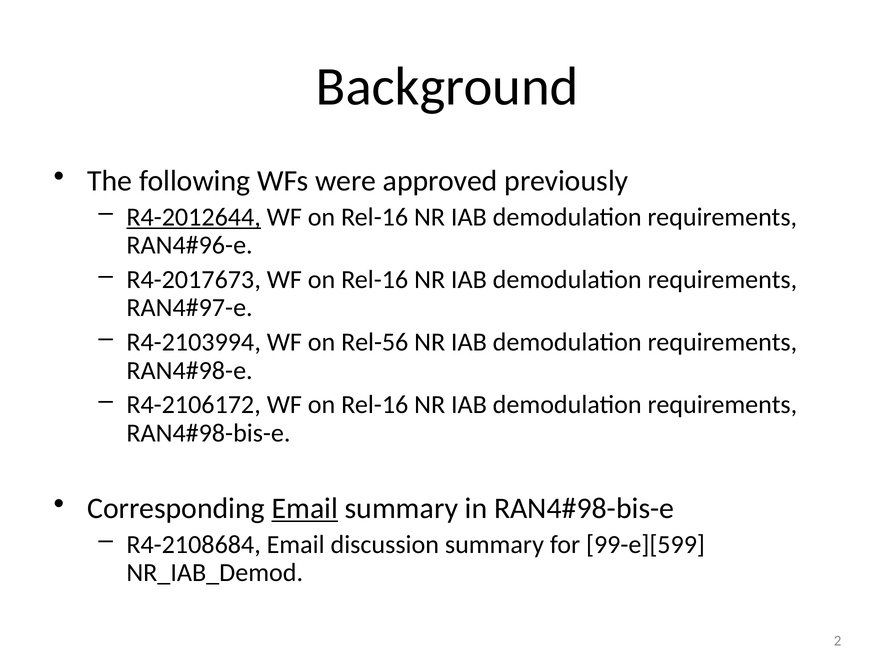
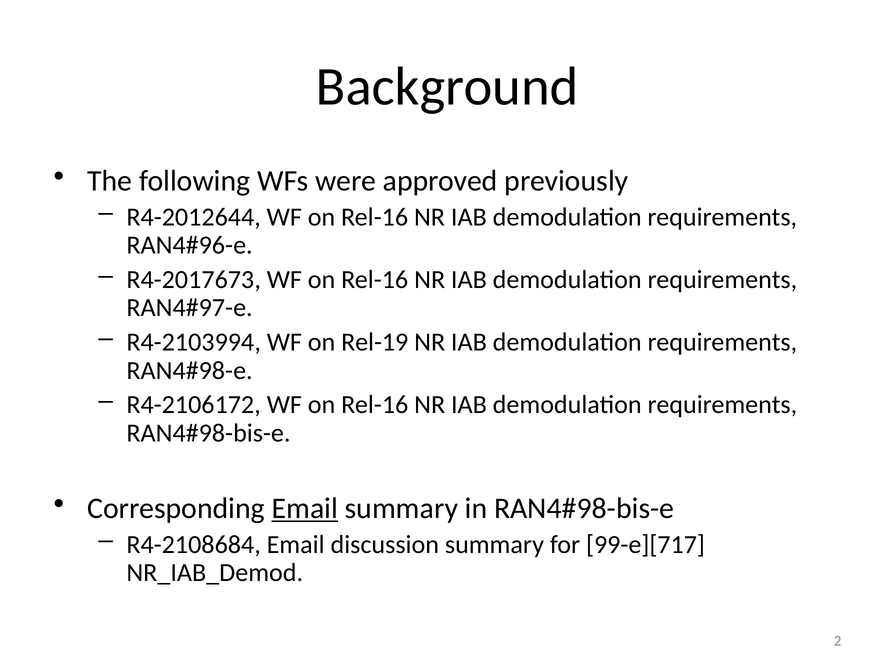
R4-2012644 underline: present -> none (194, 217)
Rel-56: Rel-56 -> Rel-19 (375, 342)
99-e][599: 99-e][599 -> 99-e][717 (646, 545)
